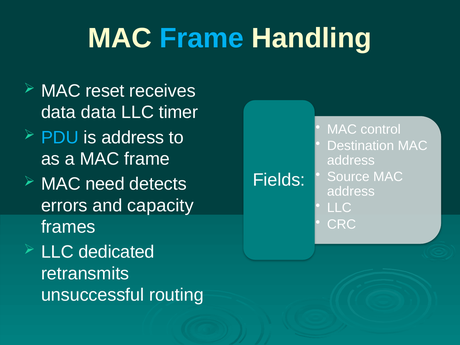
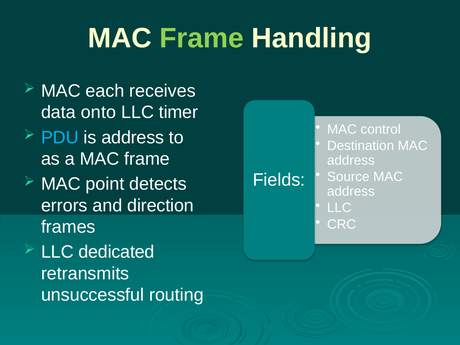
Frame colour: light blue -> light green (202, 38)
reset: reset -> each (105, 91)
data data: data -> onto (98, 112)
need: need -> point (105, 184)
capacity: capacity -> direction (161, 206)
